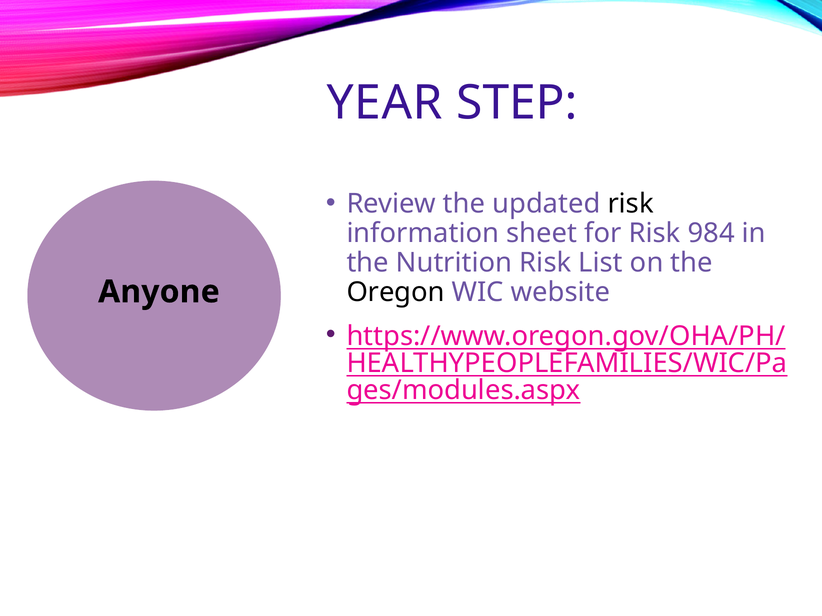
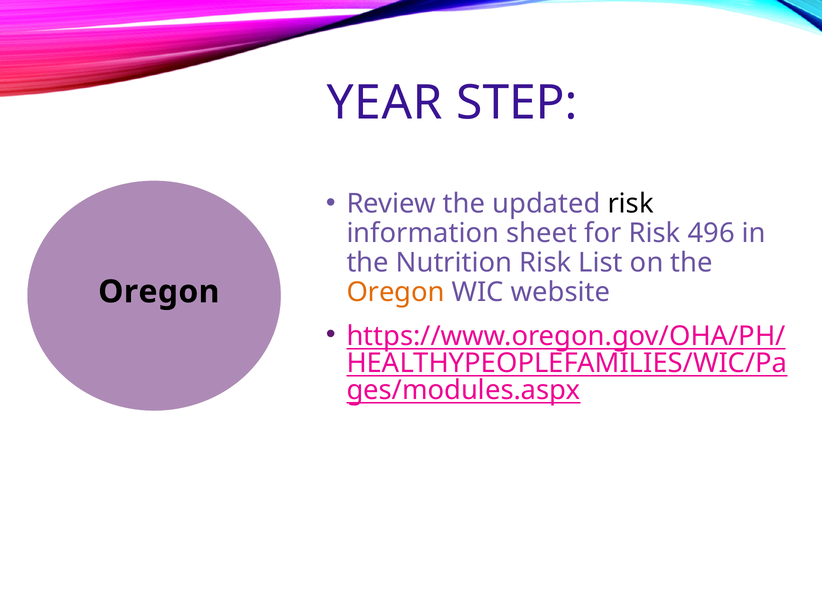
984: 984 -> 496 (711, 233)
Oregon colour: black -> orange (396, 292)
Anyone: Anyone -> Oregon (159, 292)
